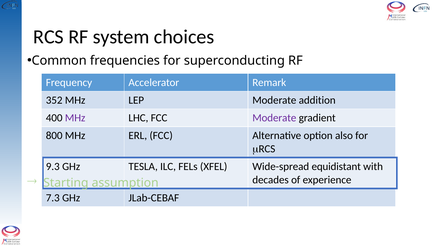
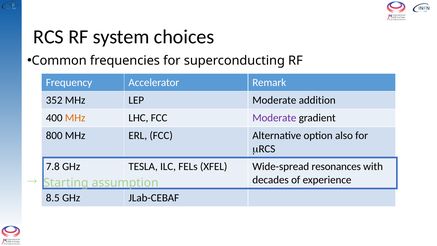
MHz colour: purple -> orange (75, 118)
9.3: 9.3 -> 7.8 (53, 167)
equidistant: equidistant -> resonances (336, 167)
7.3: 7.3 -> 8.5 (53, 198)
